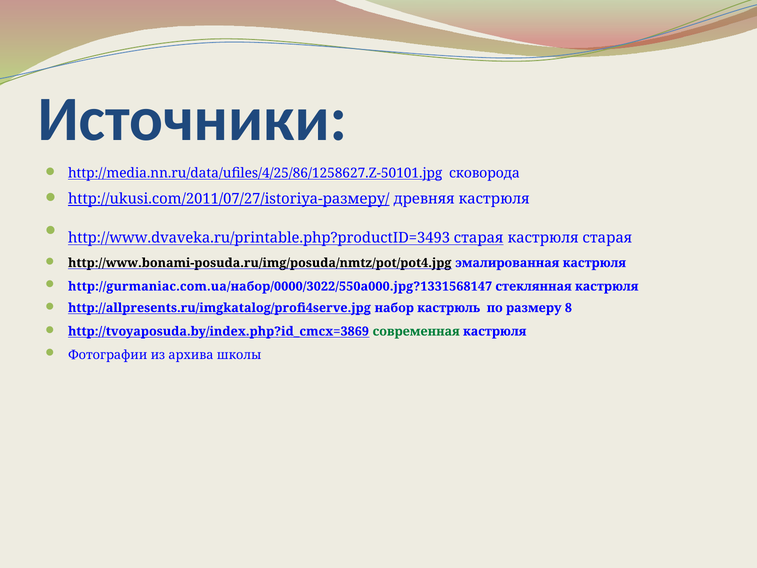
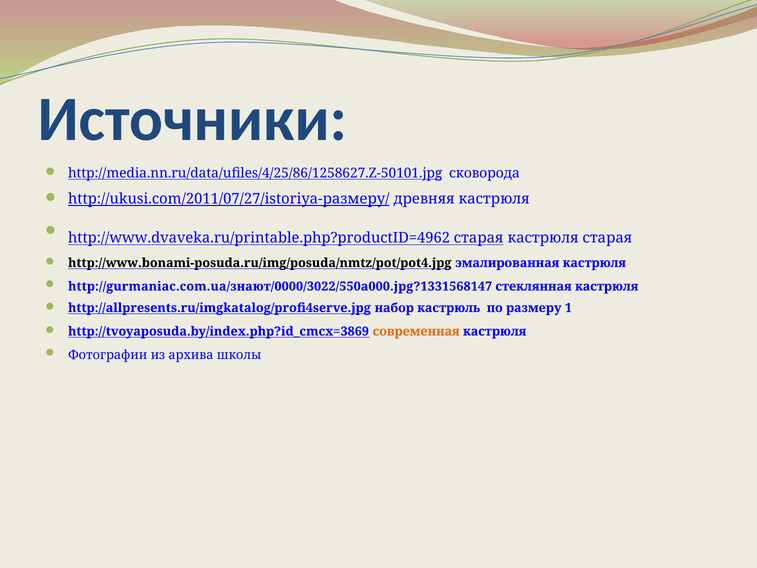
http://www.dvaveka.ru/printable.php?productID=3493: http://www.dvaveka.ru/printable.php?productID=3493 -> http://www.dvaveka.ru/printable.php?productID=4962 (259, 238)
http://gurmaniac.com.ua/набор/0000/3022/550a000.jpg?1331568147: http://gurmaniac.com.ua/набор/0000/3022/550a000.jpg?1331568147 -> http://gurmaniac.com.ua/знают/0000/3022/550a000.jpg?1331568147 (280, 286)
8: 8 -> 1 (568, 308)
современная colour: green -> orange (416, 331)
